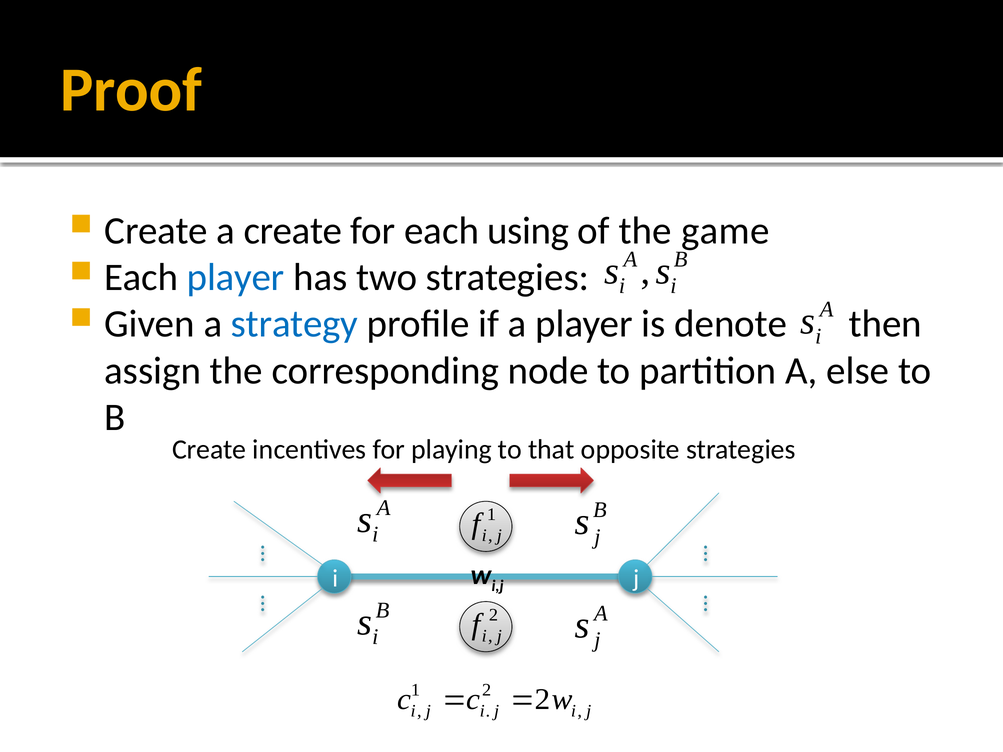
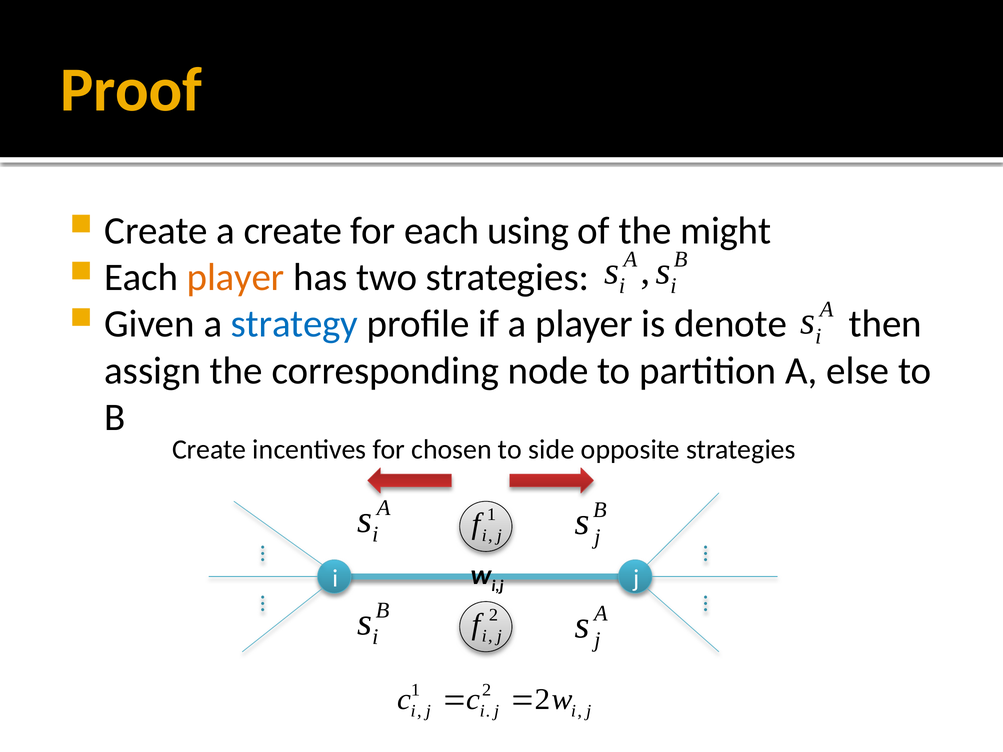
game: game -> might (726, 231)
player colour: blue -> orange (236, 278)
playing: playing -> chosen (452, 450)
that: that -> side (551, 450)
